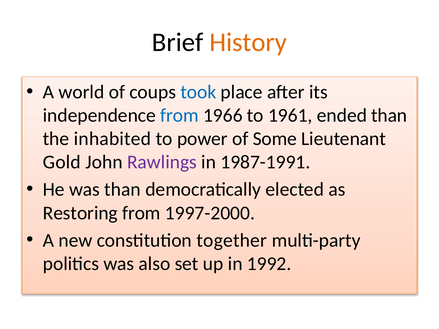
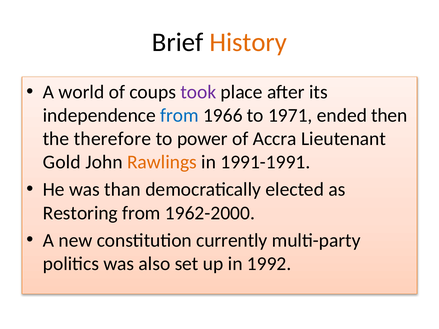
took colour: blue -> purple (198, 92)
1961: 1961 -> 1971 (290, 116)
ended than: than -> then (389, 116)
inhabited: inhabited -> therefore (112, 139)
Some: Some -> Accra (275, 139)
Rawlings colour: purple -> orange (162, 162)
1987-1991: 1987-1991 -> 1991-1991 (265, 162)
1997-2000: 1997-2000 -> 1962-2000 (210, 213)
together: together -> currently (232, 240)
